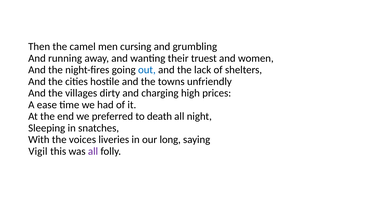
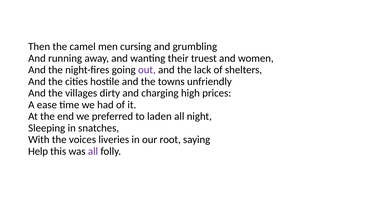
out colour: blue -> purple (147, 70)
death: death -> laden (159, 116)
long: long -> root (170, 140)
Vigil: Vigil -> Help (38, 151)
